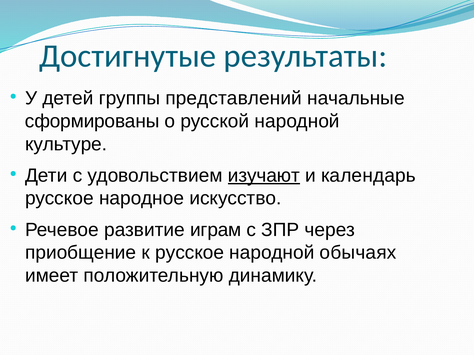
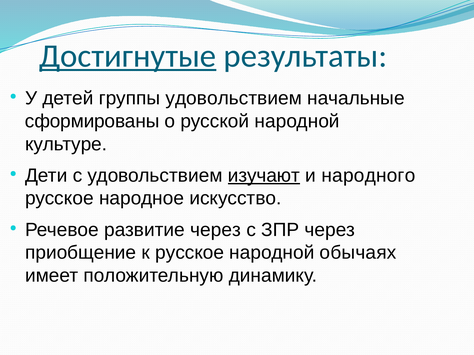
Достигнутые underline: none -> present (128, 56)
группы представлений: представлений -> удовольствием (234, 98)
календарь: календарь -> народного (368, 176)
развитие играм: играм -> через (216, 230)
